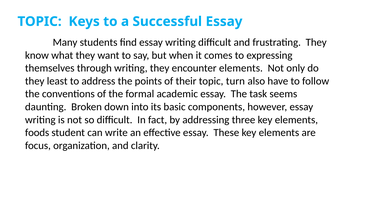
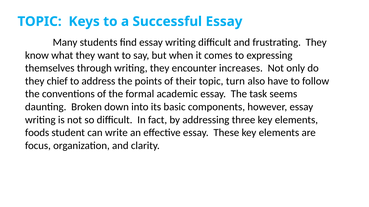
encounter elements: elements -> increases (241, 68)
least: least -> chief (57, 81)
